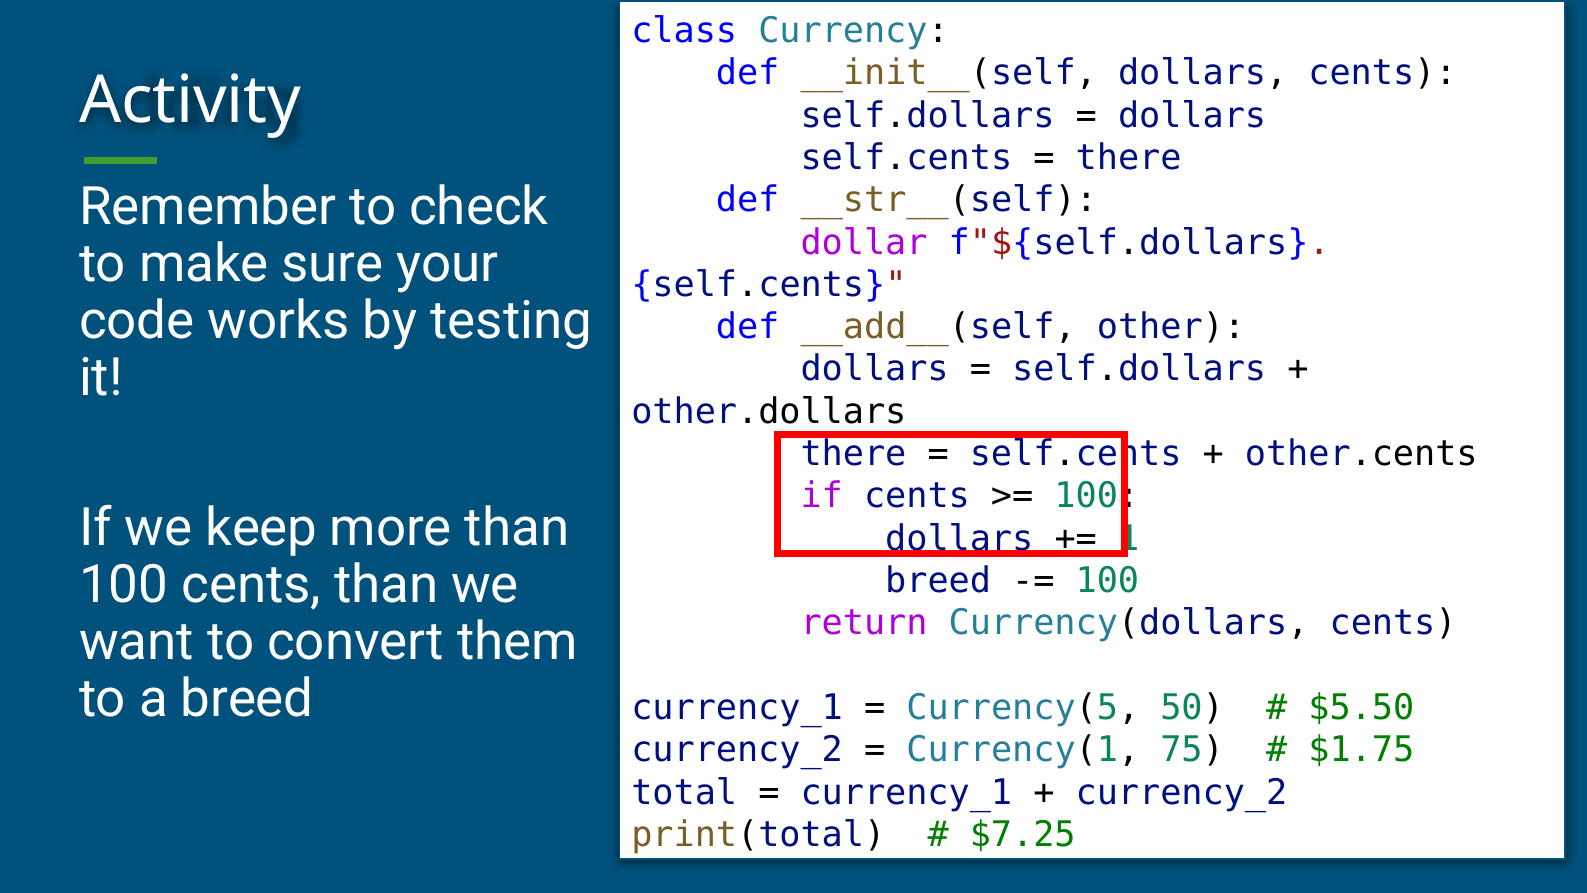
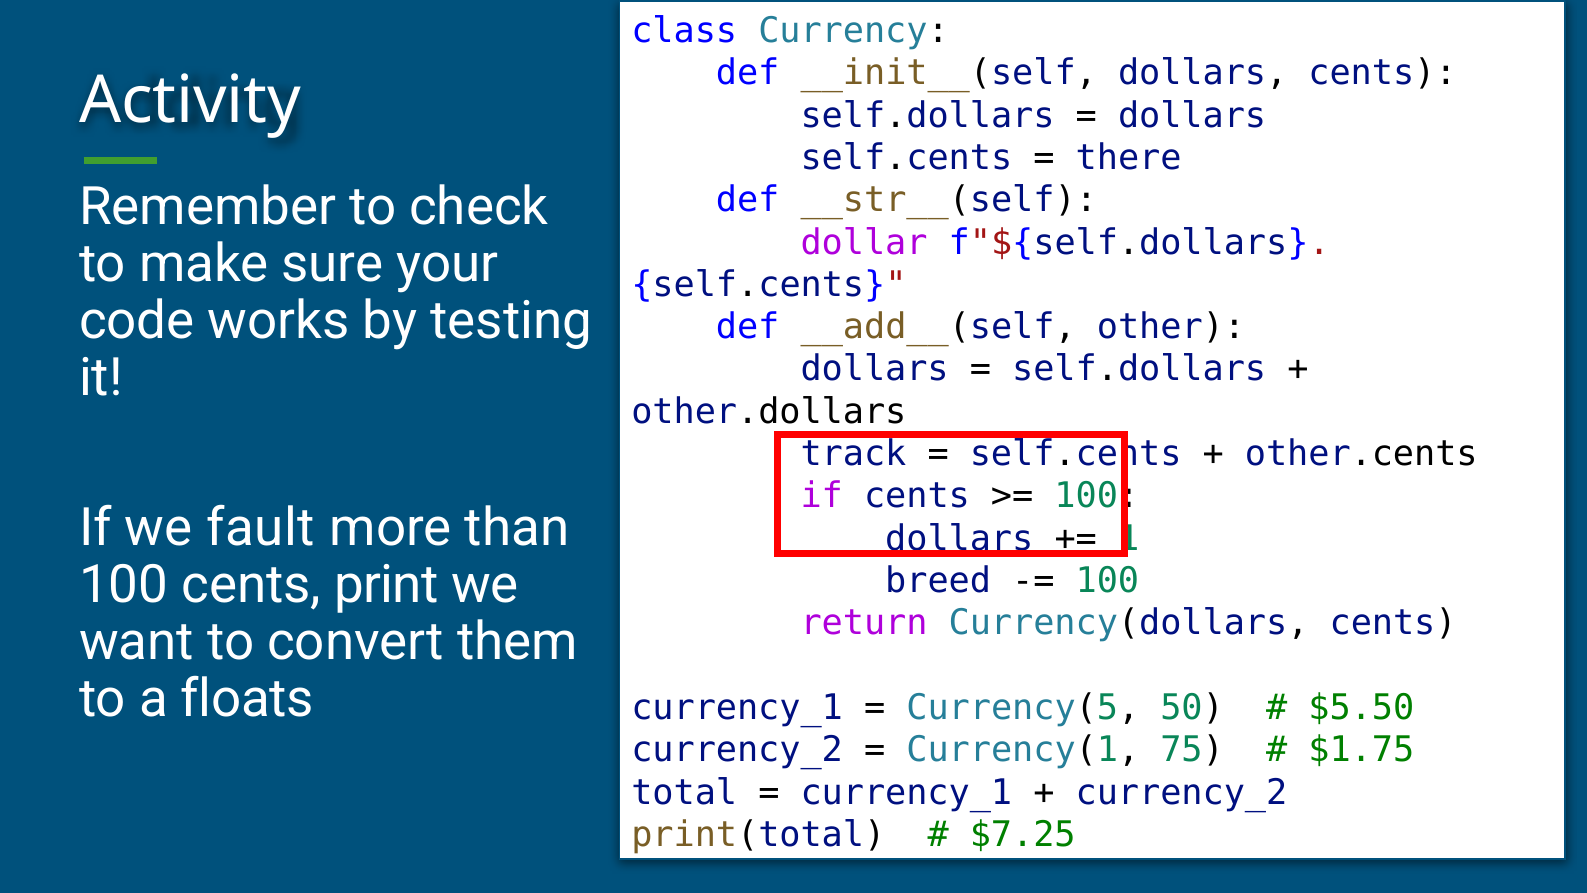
there: there -> track (854, 454)
keep: keep -> fault (261, 528)
cents than: than -> print (387, 585)
a breed: breed -> floats (247, 699)
